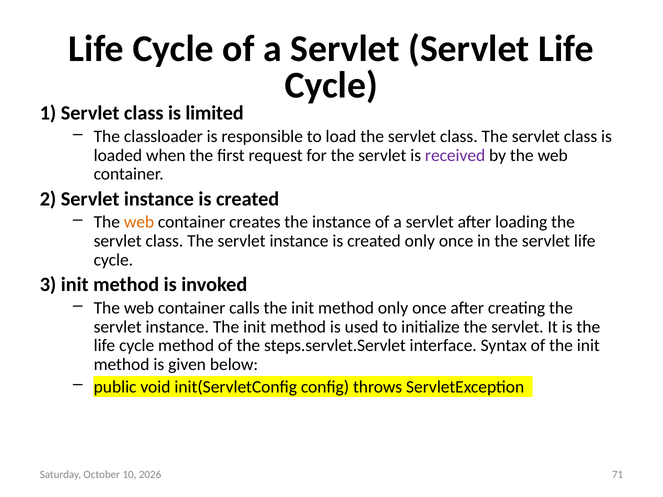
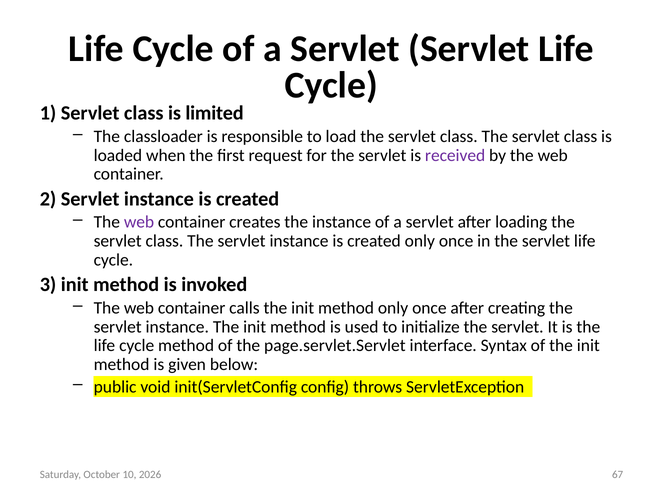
web colour: orange -> purple (139, 222)
steps.servlet.Servlet: steps.servlet.Servlet -> page.servlet.Servlet (335, 346)
71: 71 -> 67 (618, 475)
